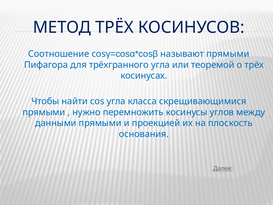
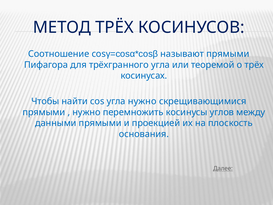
угла класса: класса -> нужно (142, 101)
